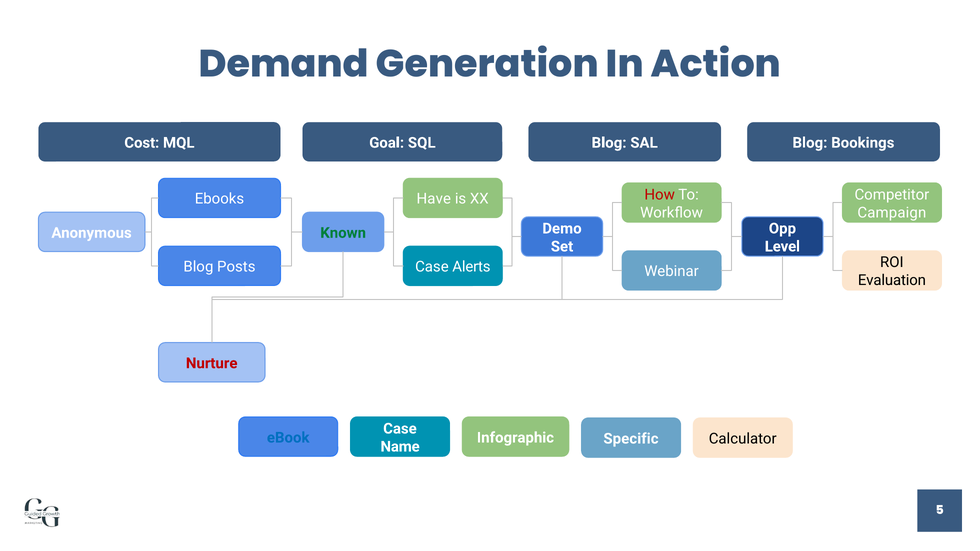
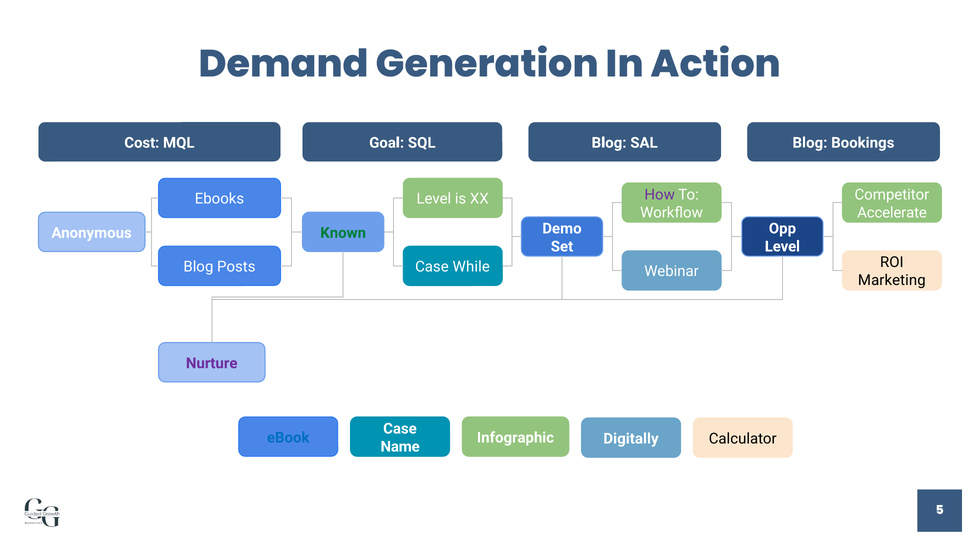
How colour: red -> purple (660, 195)
Have: Have -> Level (434, 199)
Campaign: Campaign -> Accelerate (892, 213)
Alerts: Alerts -> While (471, 267)
Evaluation: Evaluation -> Marketing (892, 281)
Nurture colour: red -> purple (212, 363)
Specific: Specific -> Digitally (631, 439)
